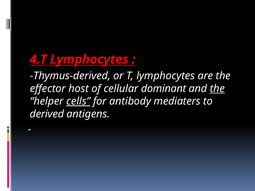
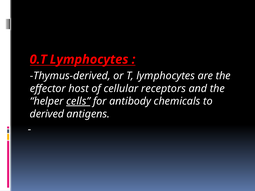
4.T: 4.T -> 0.T (38, 60)
dominant: dominant -> receptors (164, 89)
the underline: present -> none (217, 89)
mediaters: mediaters -> chemicals (177, 101)
